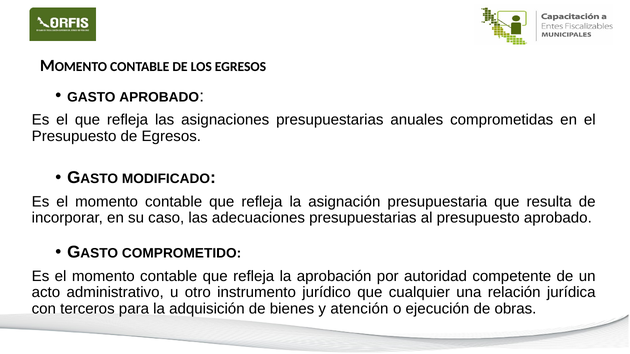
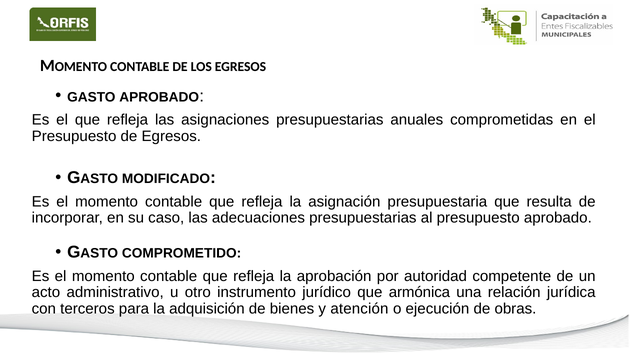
cualquier: cualquier -> armónica (419, 293)
